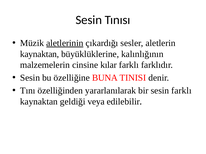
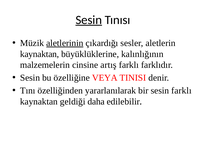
Sesin underline: none -> present (89, 20)
kılar: kılar -> artış (108, 65)
BUNA: BUNA -> VEYA (105, 78)
veya: veya -> daha (96, 102)
